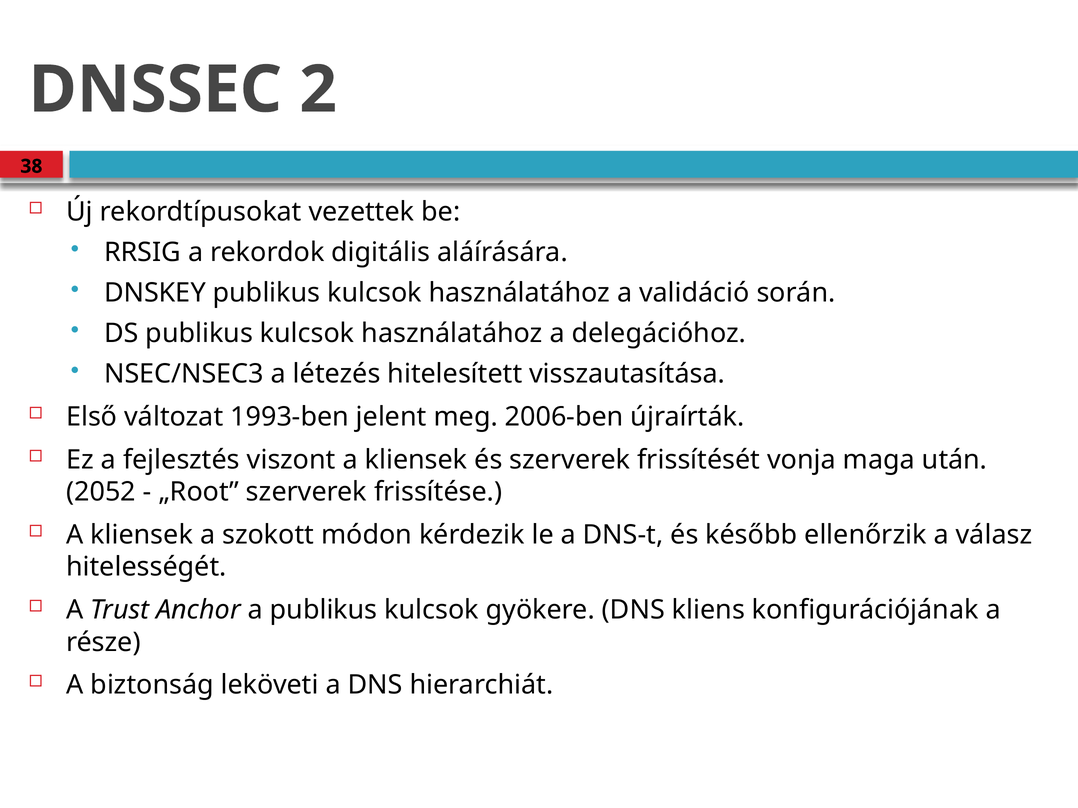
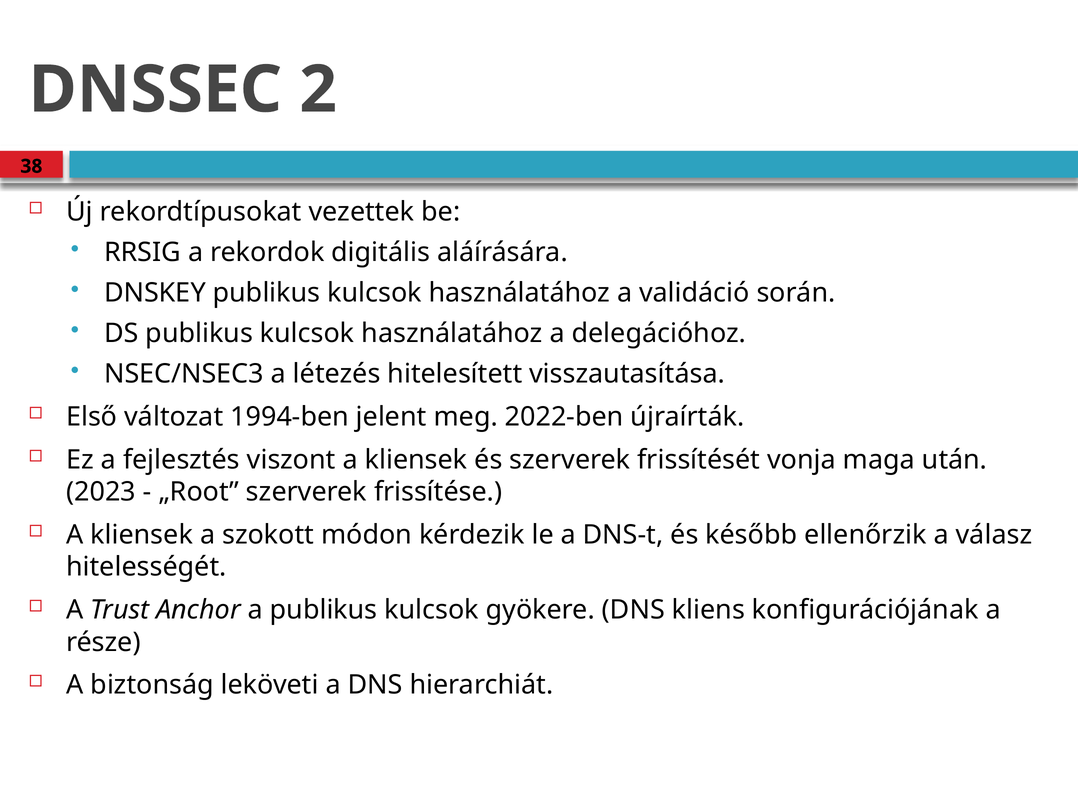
1993-ben: 1993-ben -> 1994-ben (290, 417)
2006-ben: 2006-ben -> 2022-ben (564, 417)
2052: 2052 -> 2023 (101, 492)
